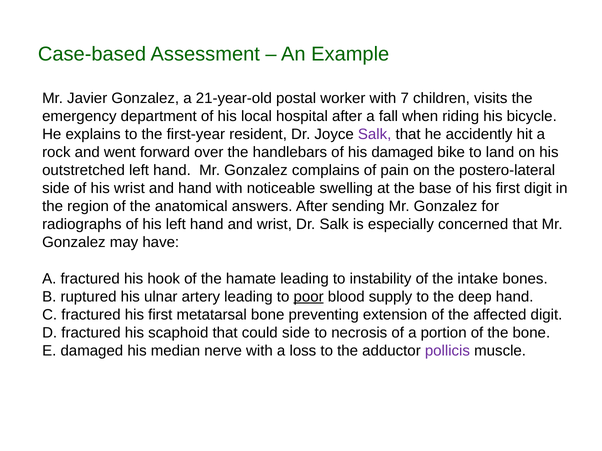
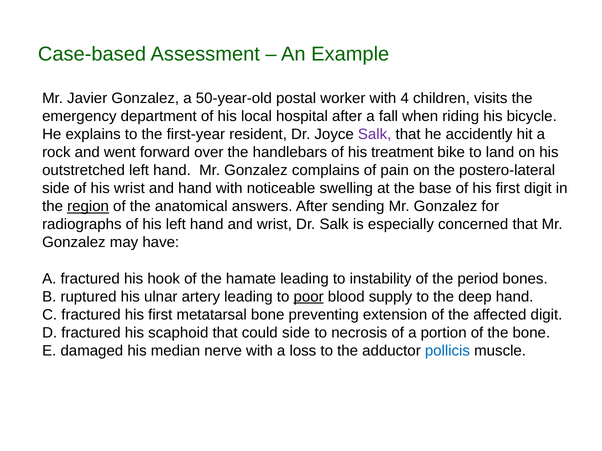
21-year-old: 21-year-old -> 50-year-old (234, 98)
7: 7 -> 4 (405, 98)
his damaged: damaged -> treatment (402, 152)
region underline: none -> present (88, 207)
intake: intake -> period (478, 279)
pollicis colour: purple -> blue (447, 351)
